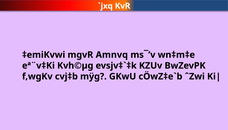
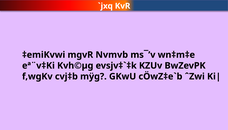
Amnvq: Amnvq -> Nvmvb (112, 55)
